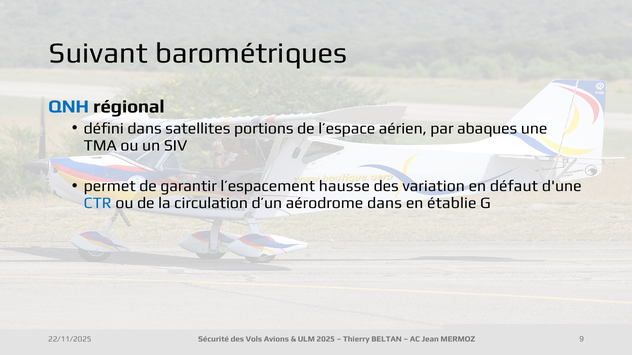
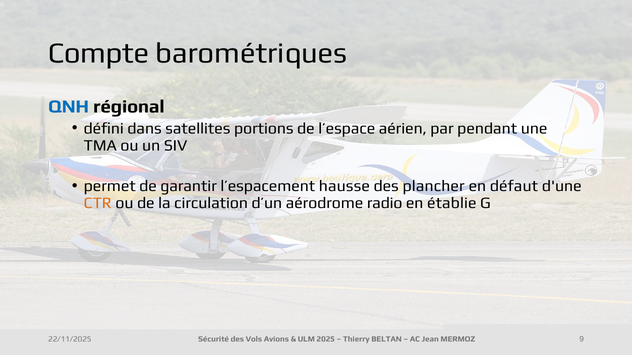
Suivant: Suivant -> Compte (99, 53)
abaques: abaques -> pendant (487, 129)
variation: variation -> plancher (434, 186)
CTR colour: blue -> orange (98, 203)
aérodrome dans: dans -> radio (385, 203)
